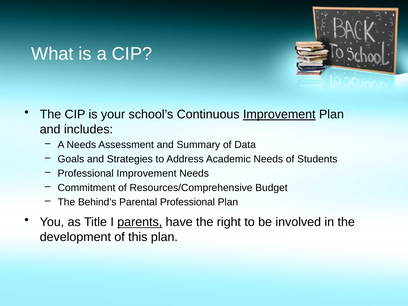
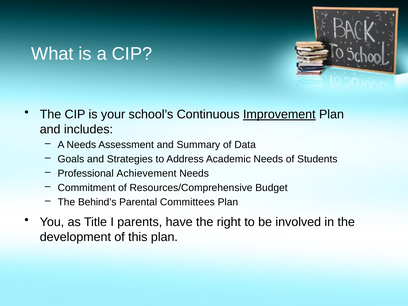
Professional Improvement: Improvement -> Achievement (147, 173)
Parental Professional: Professional -> Committees (187, 202)
parents underline: present -> none (140, 222)
